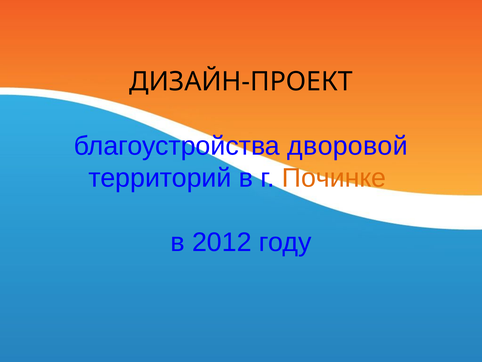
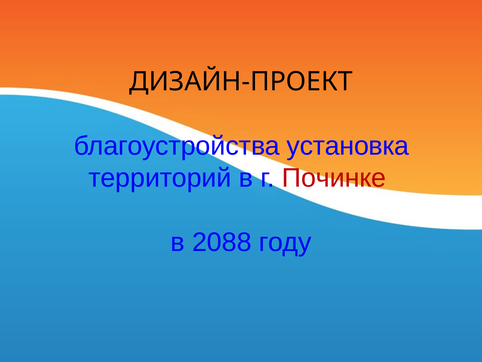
дворовой: дворовой -> установка (348, 146)
Починке colour: orange -> red (334, 178)
2012: 2012 -> 2088 (222, 242)
